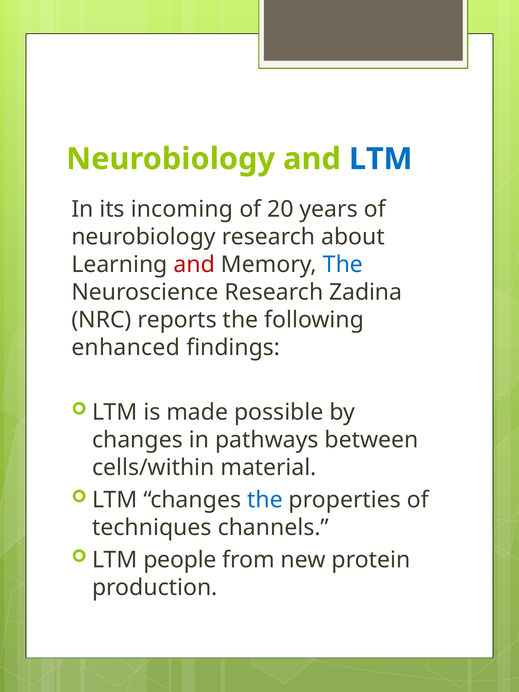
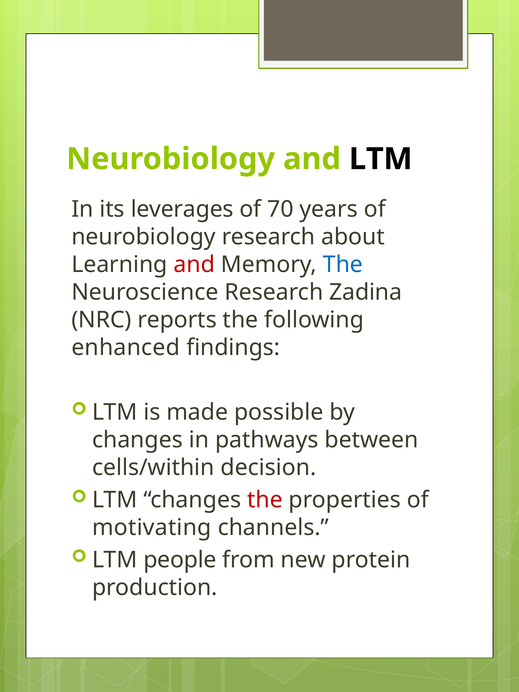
LTM colour: blue -> black (381, 159)
incoming: incoming -> leverages (182, 209)
20: 20 -> 70 (280, 209)
material: material -> decision (268, 468)
the colour: blue -> red (265, 500)
techniques: techniques -> motivating (152, 528)
